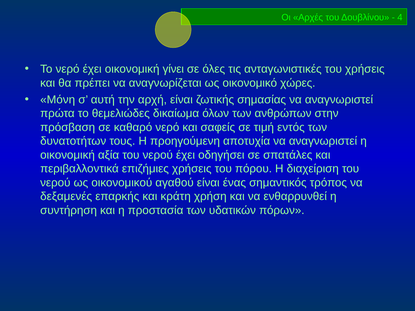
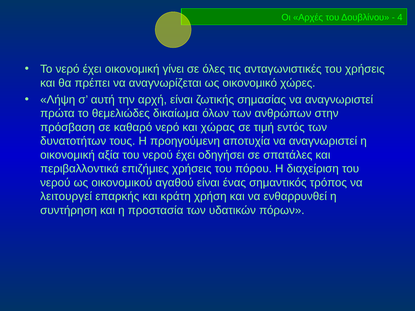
Μόνη: Μόνη -> Λήψη (58, 100)
σαφείς: σαφείς -> χώρας (218, 127)
δεξαμενές: δεξαμενές -> λειτουργεί (66, 197)
